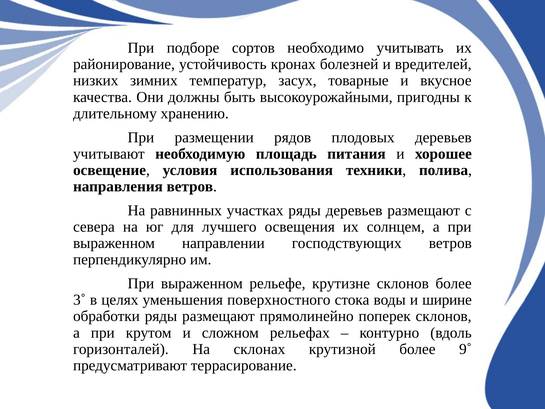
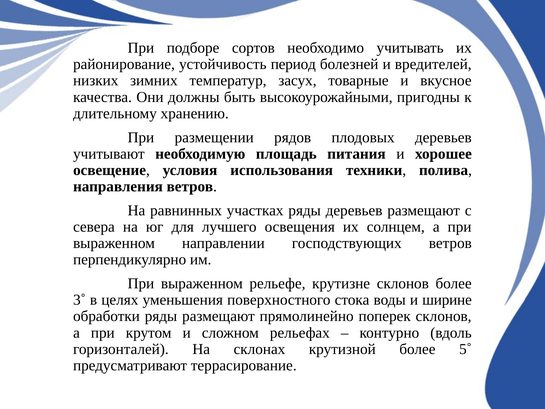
кронах: кронах -> период (293, 64)
9˚: 9˚ -> 5˚ (465, 349)
